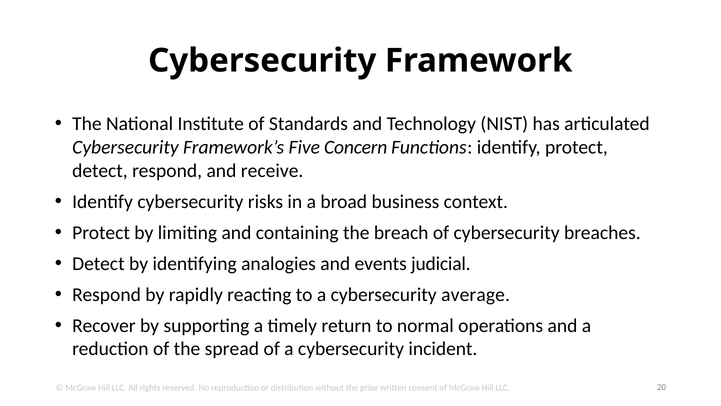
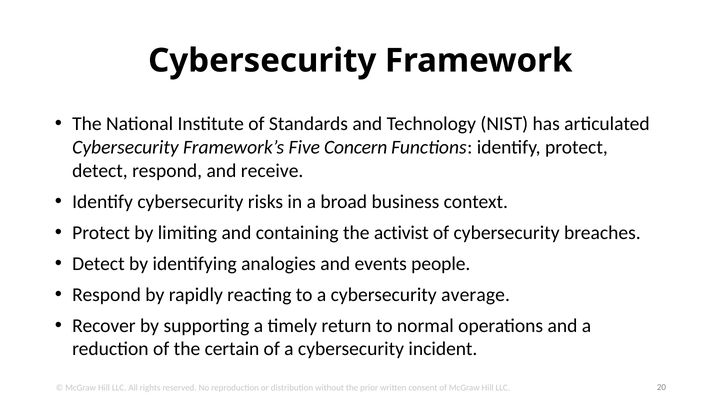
breach: breach -> activist (401, 232)
judicial: judicial -> people (441, 263)
spread: spread -> certain (232, 349)
